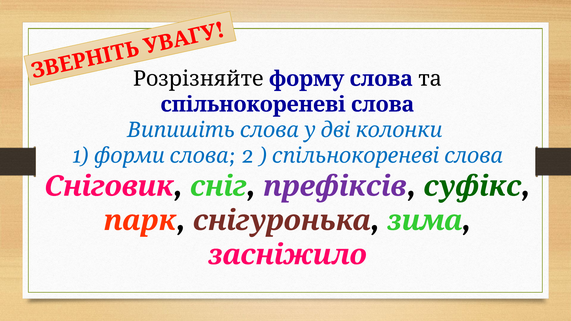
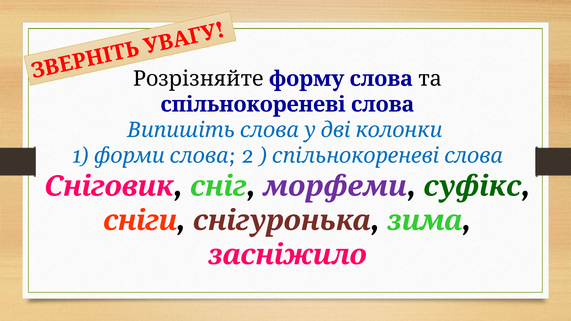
префіксів: префіксів -> морфеми (335, 186)
парк: парк -> сніги (140, 221)
